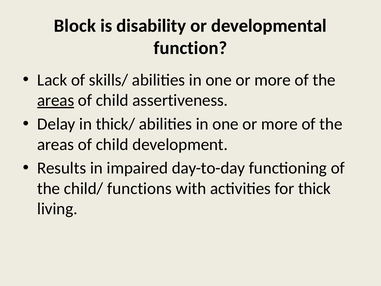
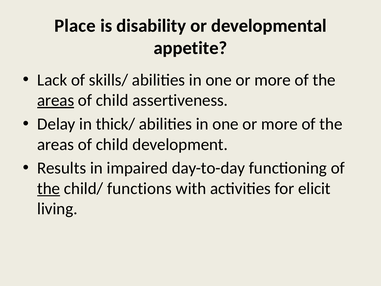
Block: Block -> Place (75, 26)
function: function -> appetite (190, 48)
the underline: none -> present (49, 188)
thick: thick -> elicit (314, 188)
